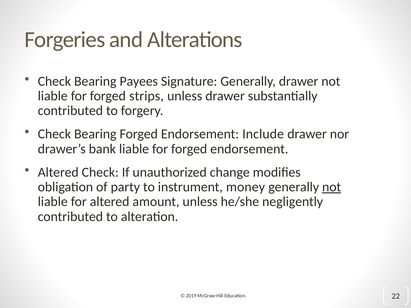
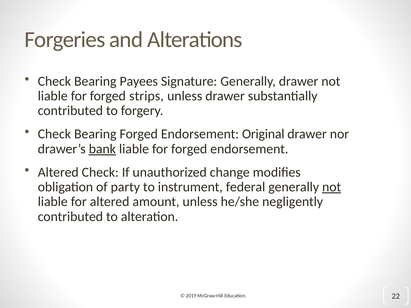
Include: Include -> Original (263, 134)
bank underline: none -> present (102, 149)
money: money -> federal (246, 187)
